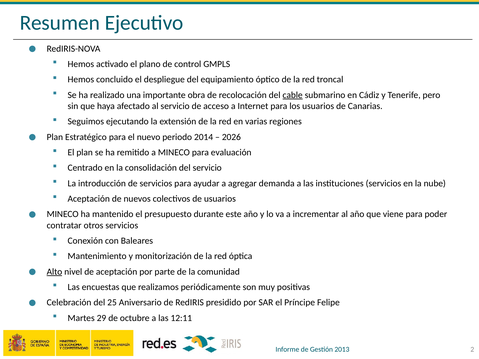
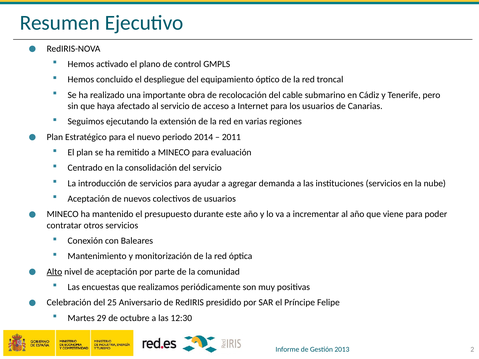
cable underline: present -> none (293, 95)
2026: 2026 -> 2011 (231, 137)
12:11: 12:11 -> 12:30 (181, 318)
